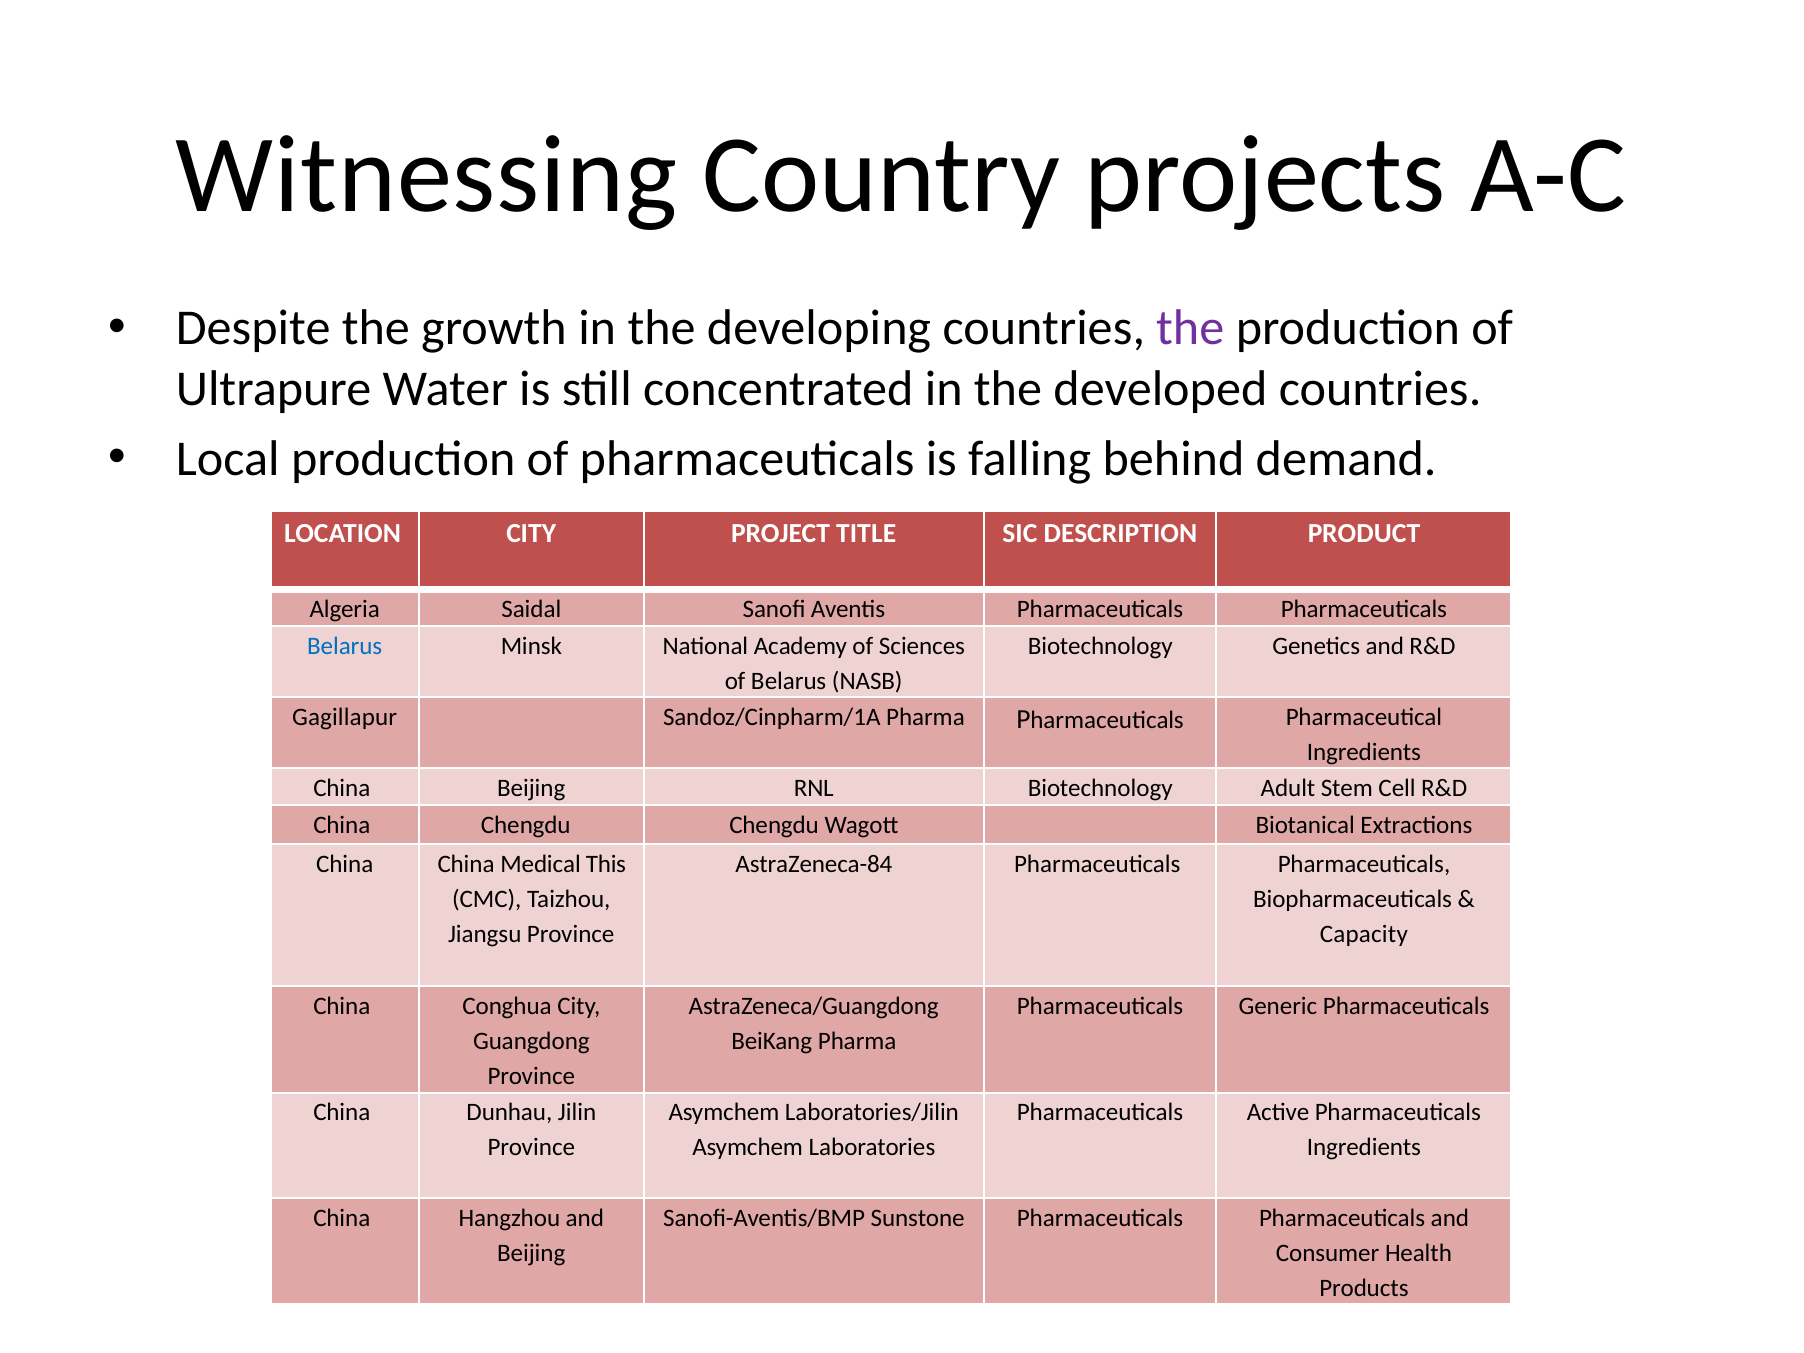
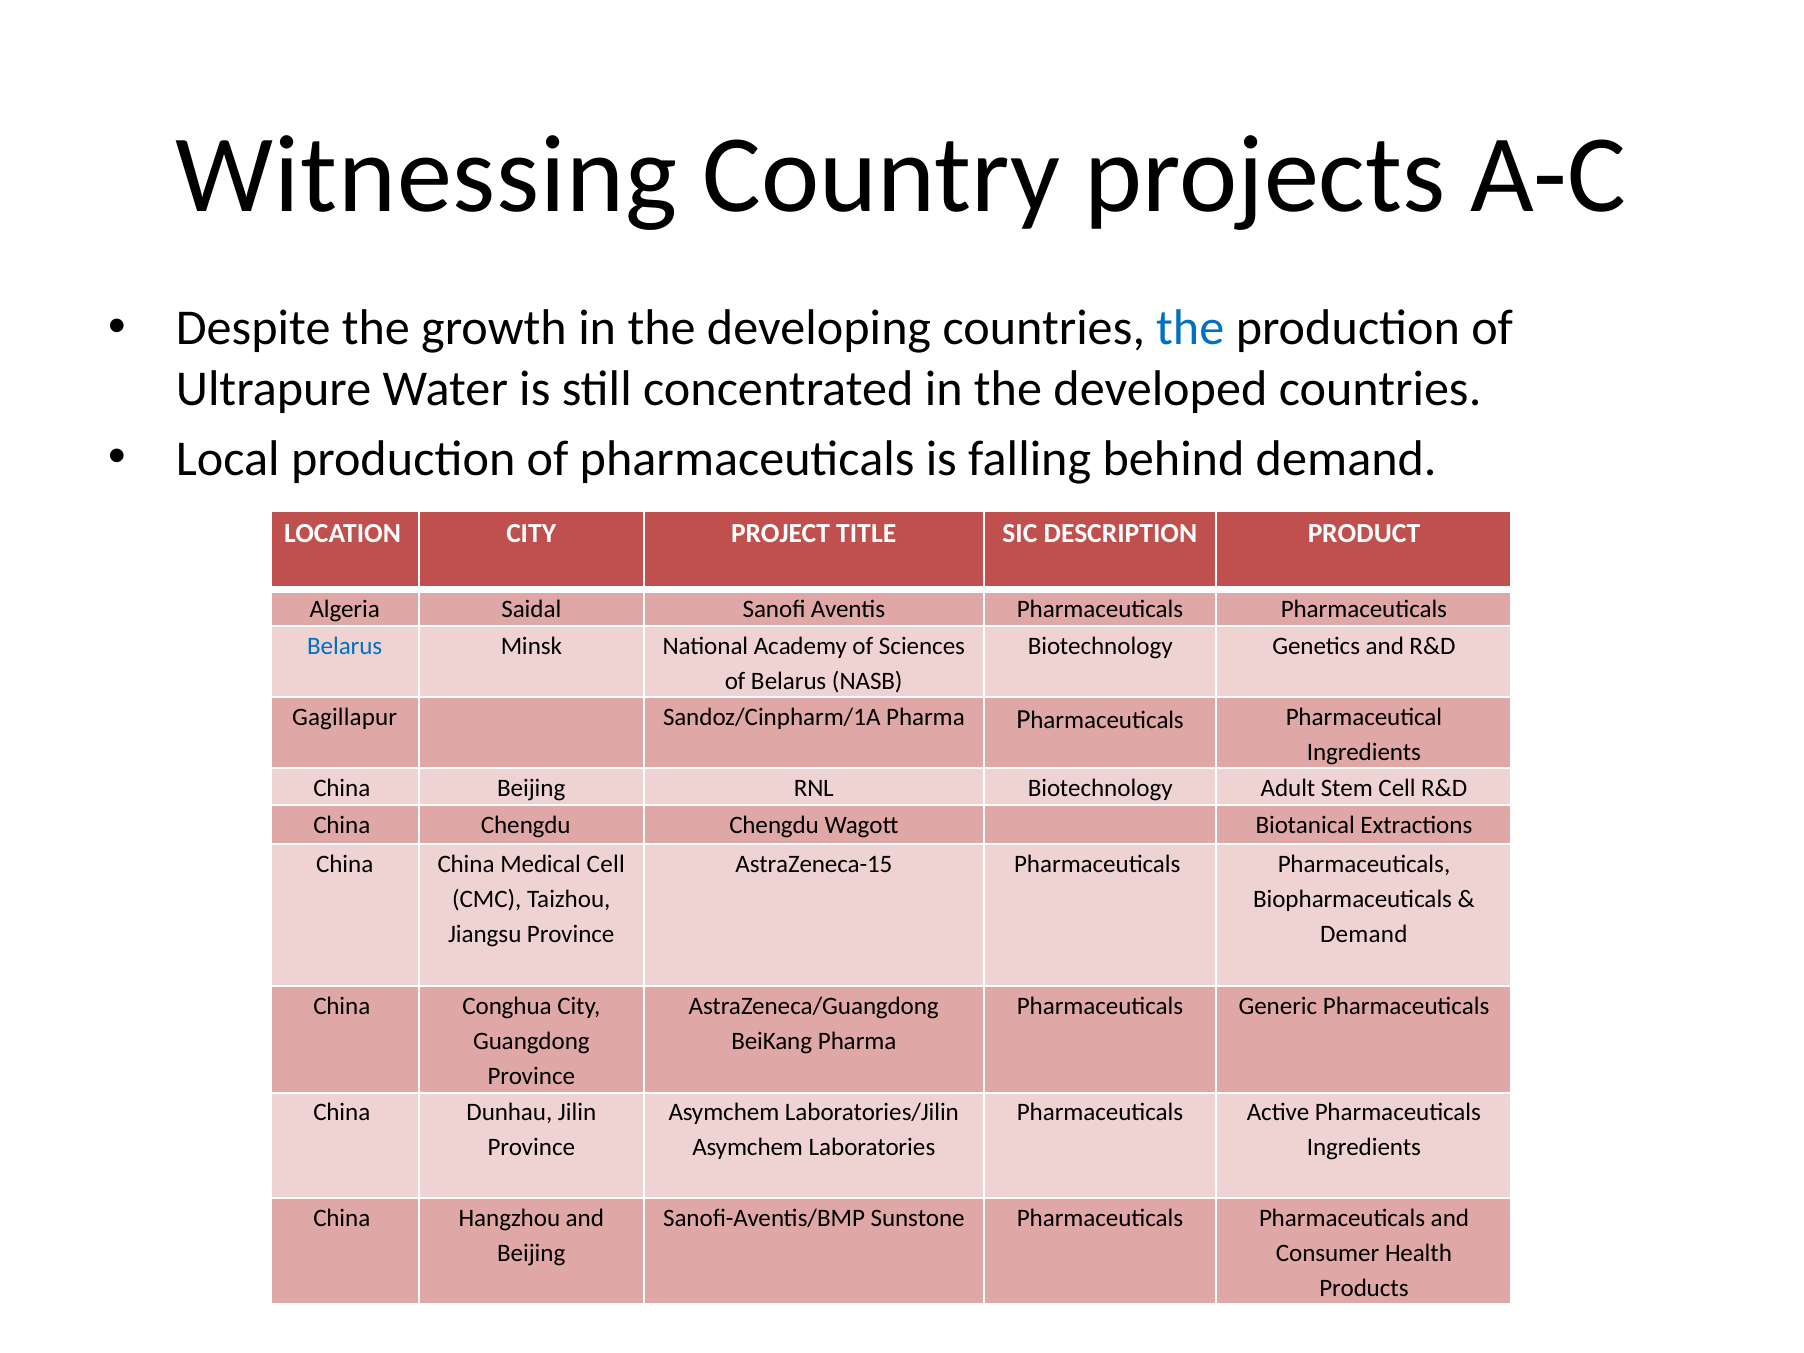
the colour: purple -> blue (1190, 328)
Medical This: This -> Cell (606, 864)
AstraZeneca-84: AstraZeneca-84 -> AstraZeneca-15 (814, 864)
Capacity: Capacity -> Demand (1364, 934)
